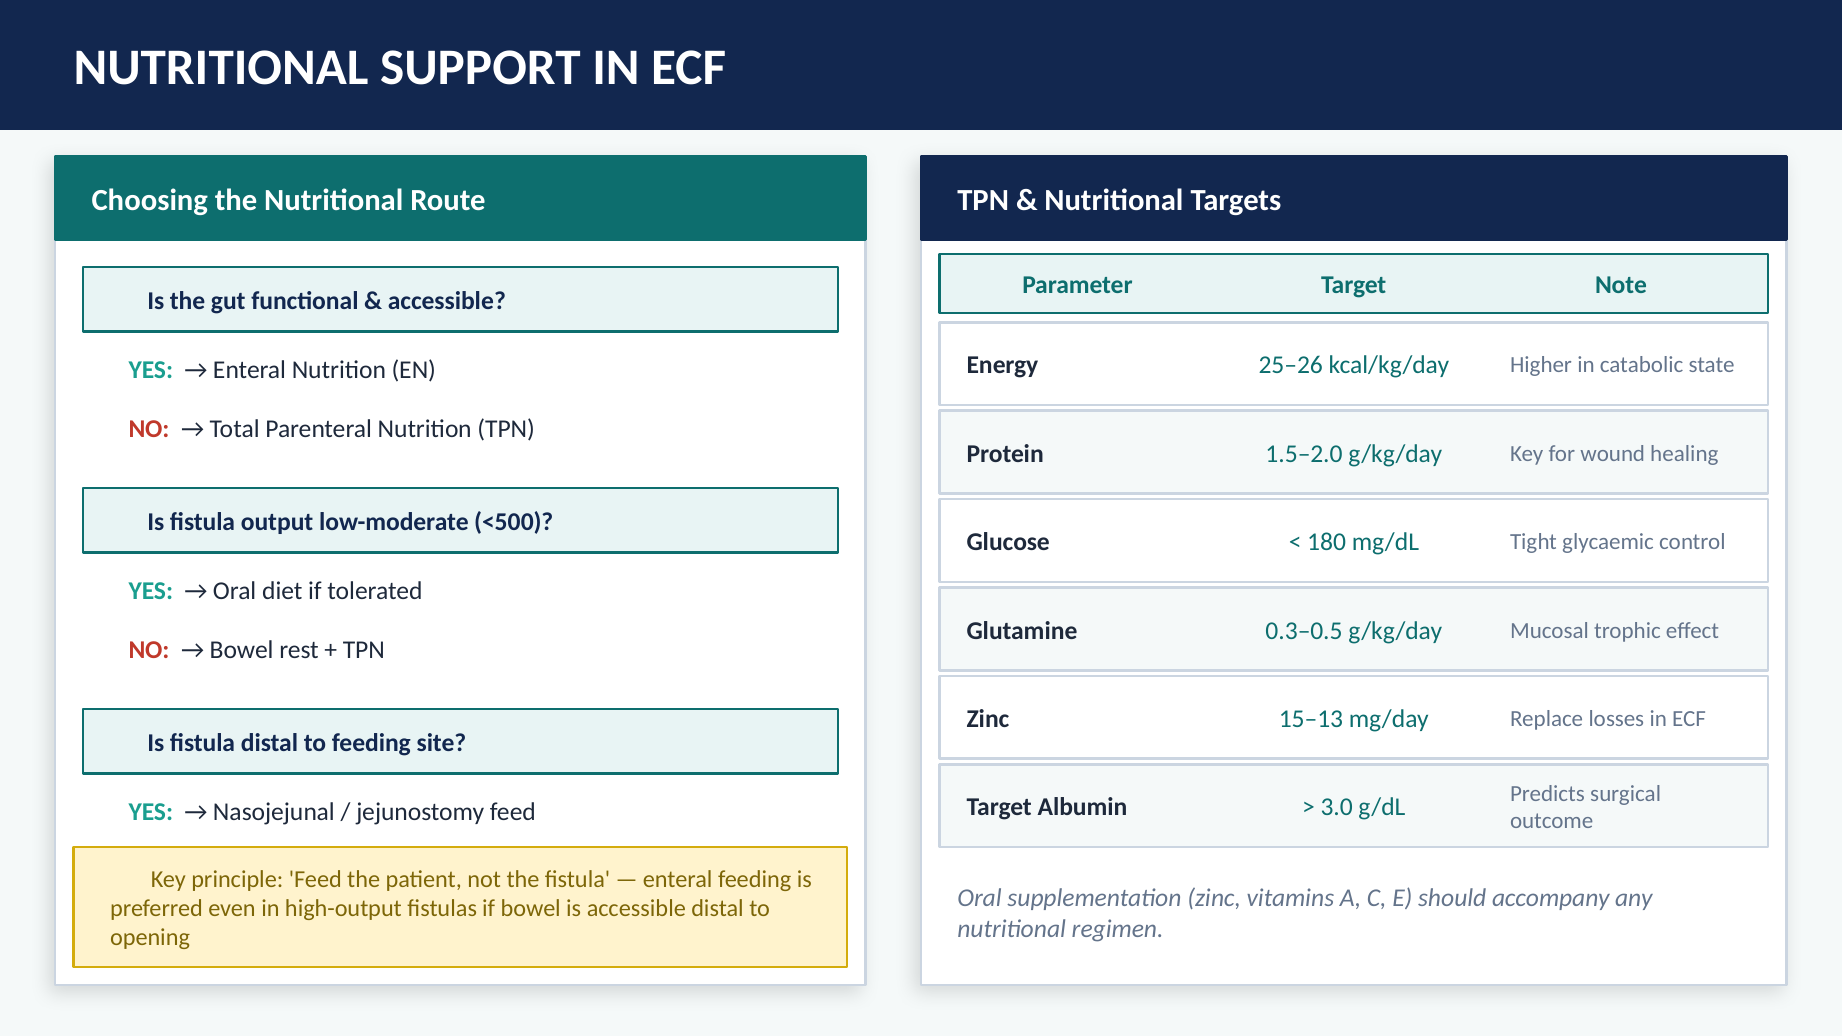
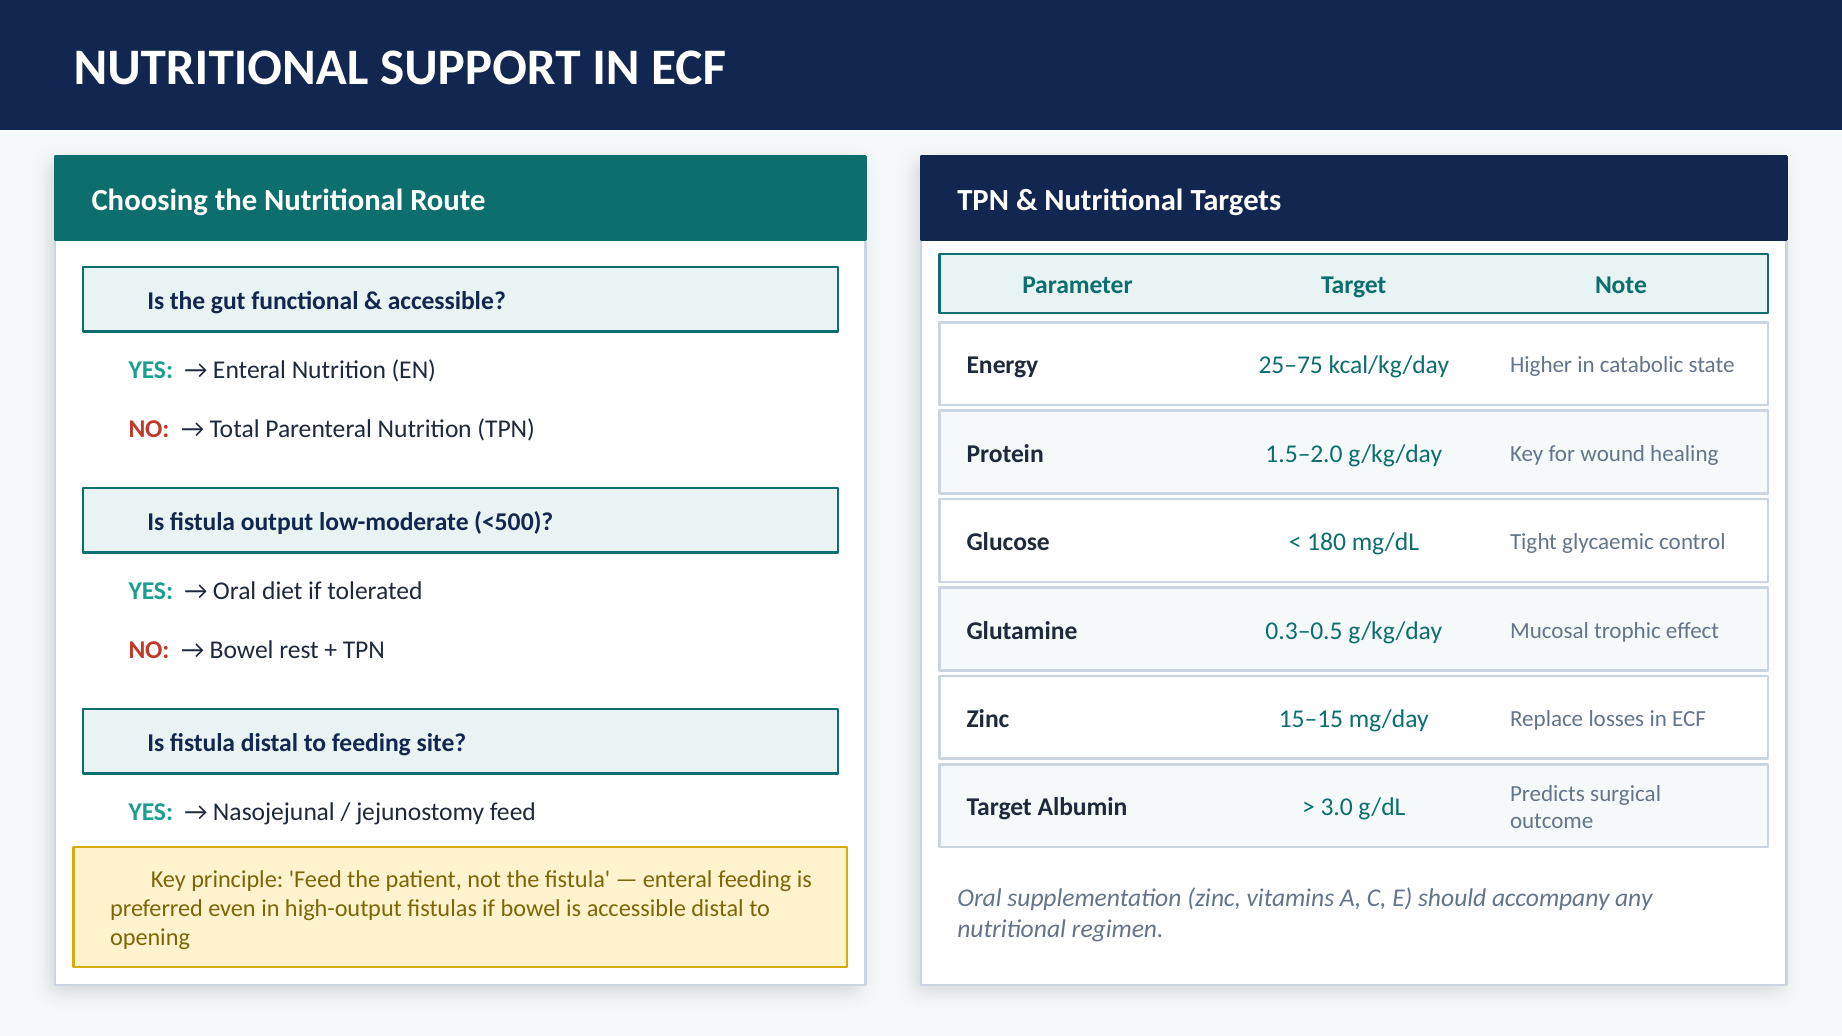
25–26: 25–26 -> 25–75 (1291, 366)
15–13: 15–13 -> 15–15 (1311, 719)
